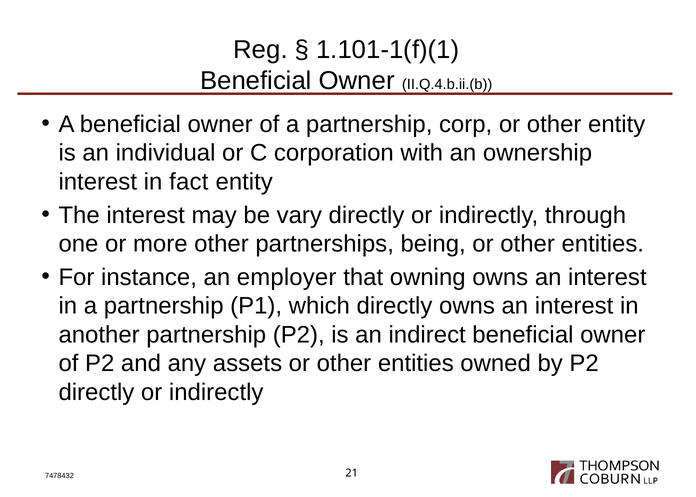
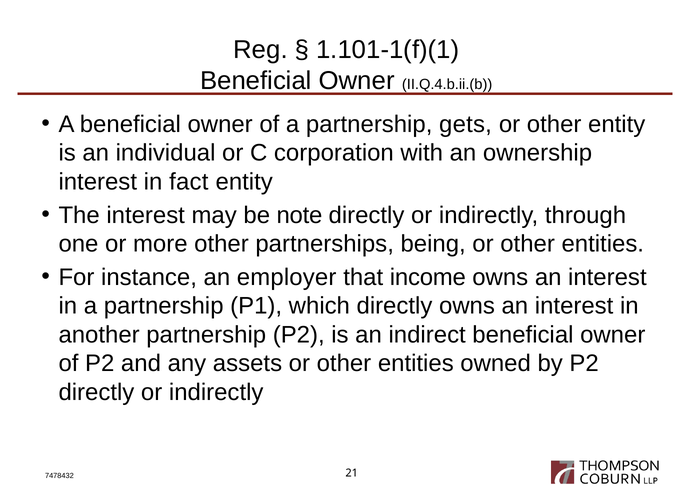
corp: corp -> gets (465, 124)
vary: vary -> note (299, 215)
owning: owning -> income (428, 277)
